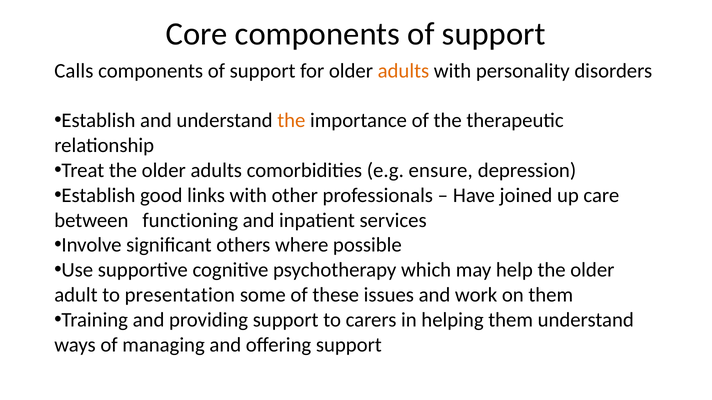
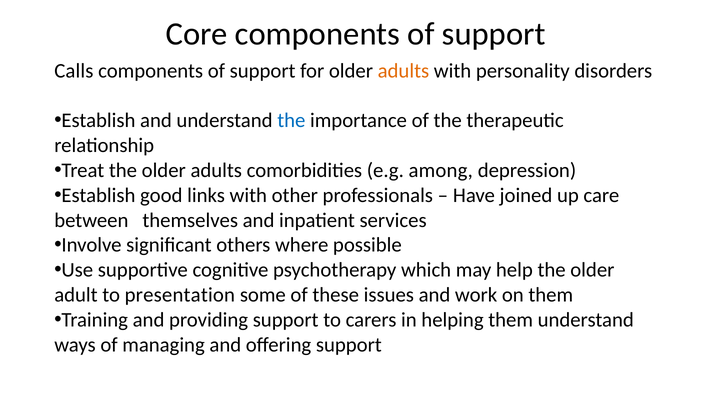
the colour: orange -> blue (291, 121)
ensure: ensure -> among (441, 171)
functioning: functioning -> themselves (190, 221)
